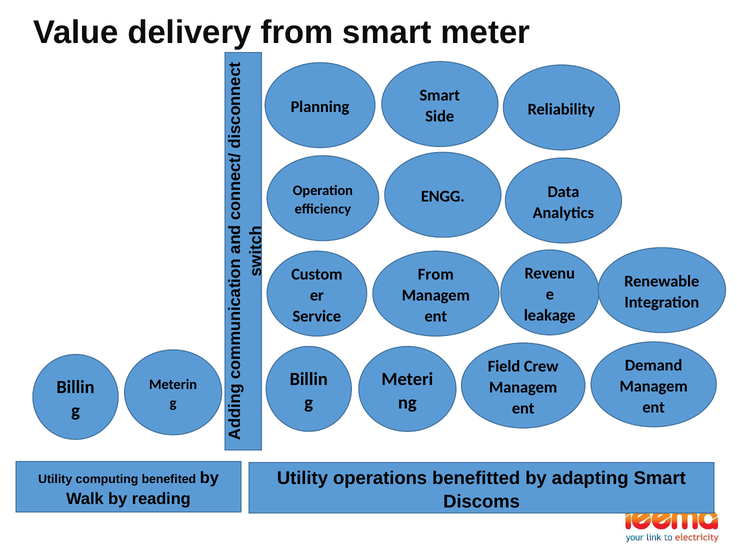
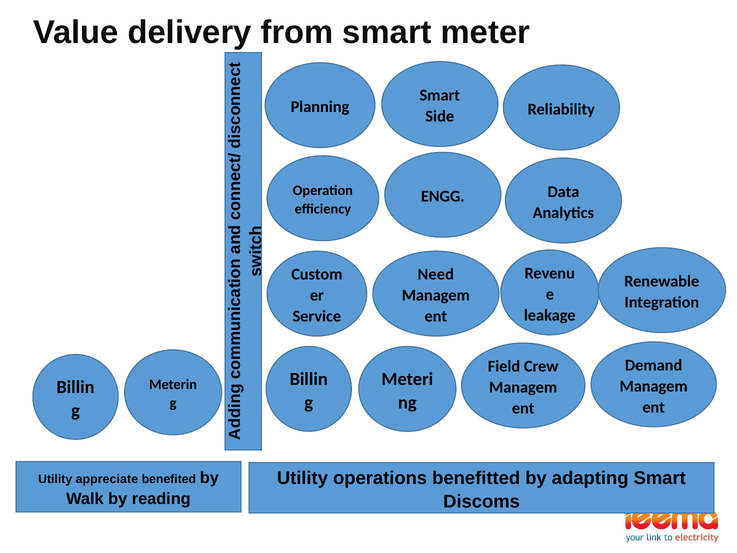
From: From -> Need (436, 274)
computing: computing -> appreciate (107, 479)
